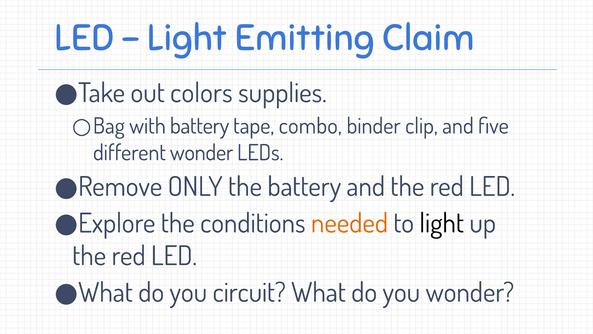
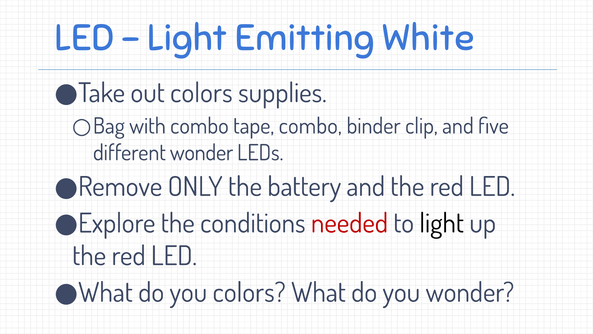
Claim: Claim -> White (428, 38)
with battery: battery -> combo (199, 126)
needed colour: orange -> red (349, 223)
you circuit: circuit -> colors (249, 292)
